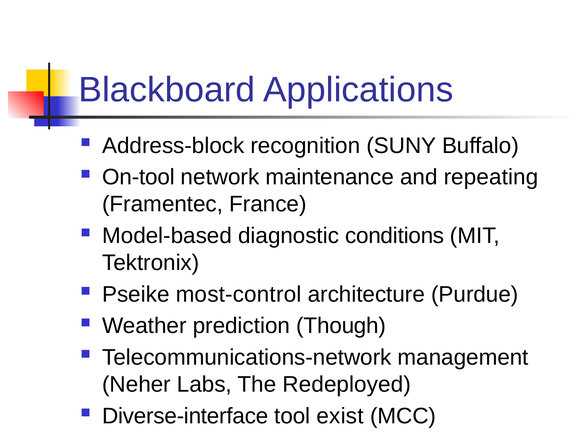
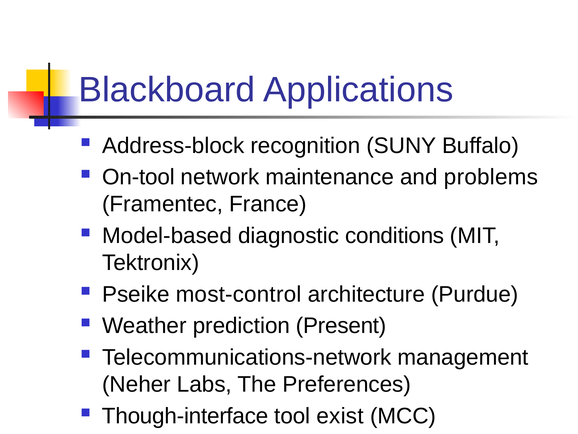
repeating: repeating -> problems (491, 177)
Though: Though -> Present (341, 325)
Redeployed: Redeployed -> Preferences (347, 384)
Diverse-interface: Diverse-interface -> Though-interface (185, 415)
